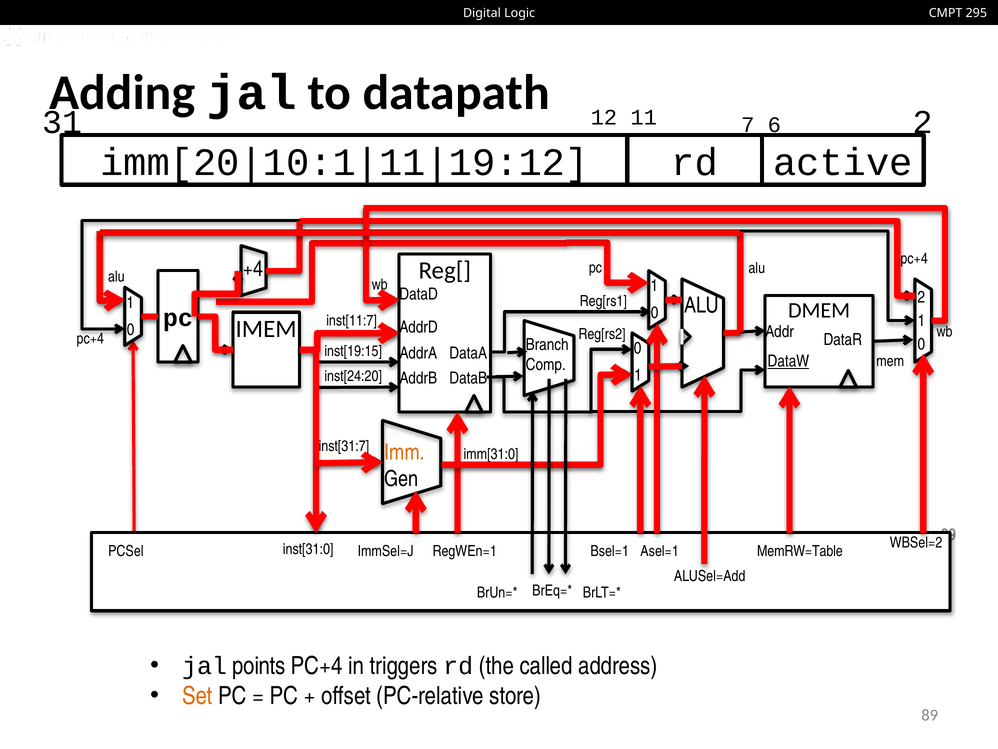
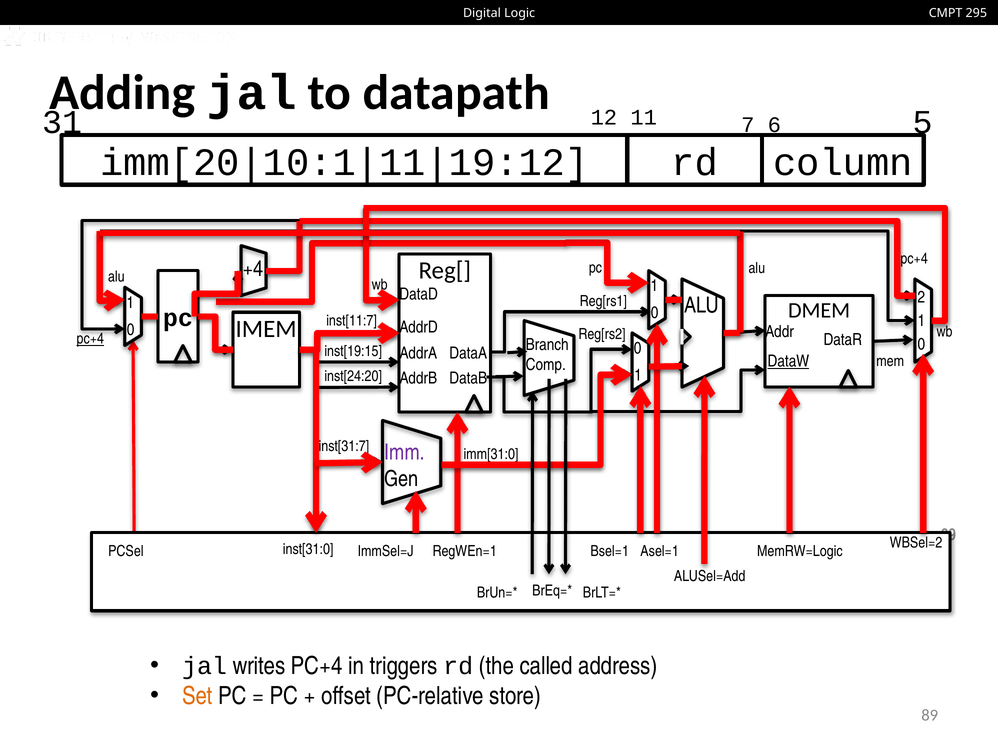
31 2: 2 -> 5 (923, 122)
active: active -> column (843, 163)
pc+4 underline: none -> present (90, 339)
Imm colour: orange -> purple (405, 452)
MemRW=Table: MemRW=Table -> MemRW=Logic (800, 551)
points: points -> writes (259, 666)
